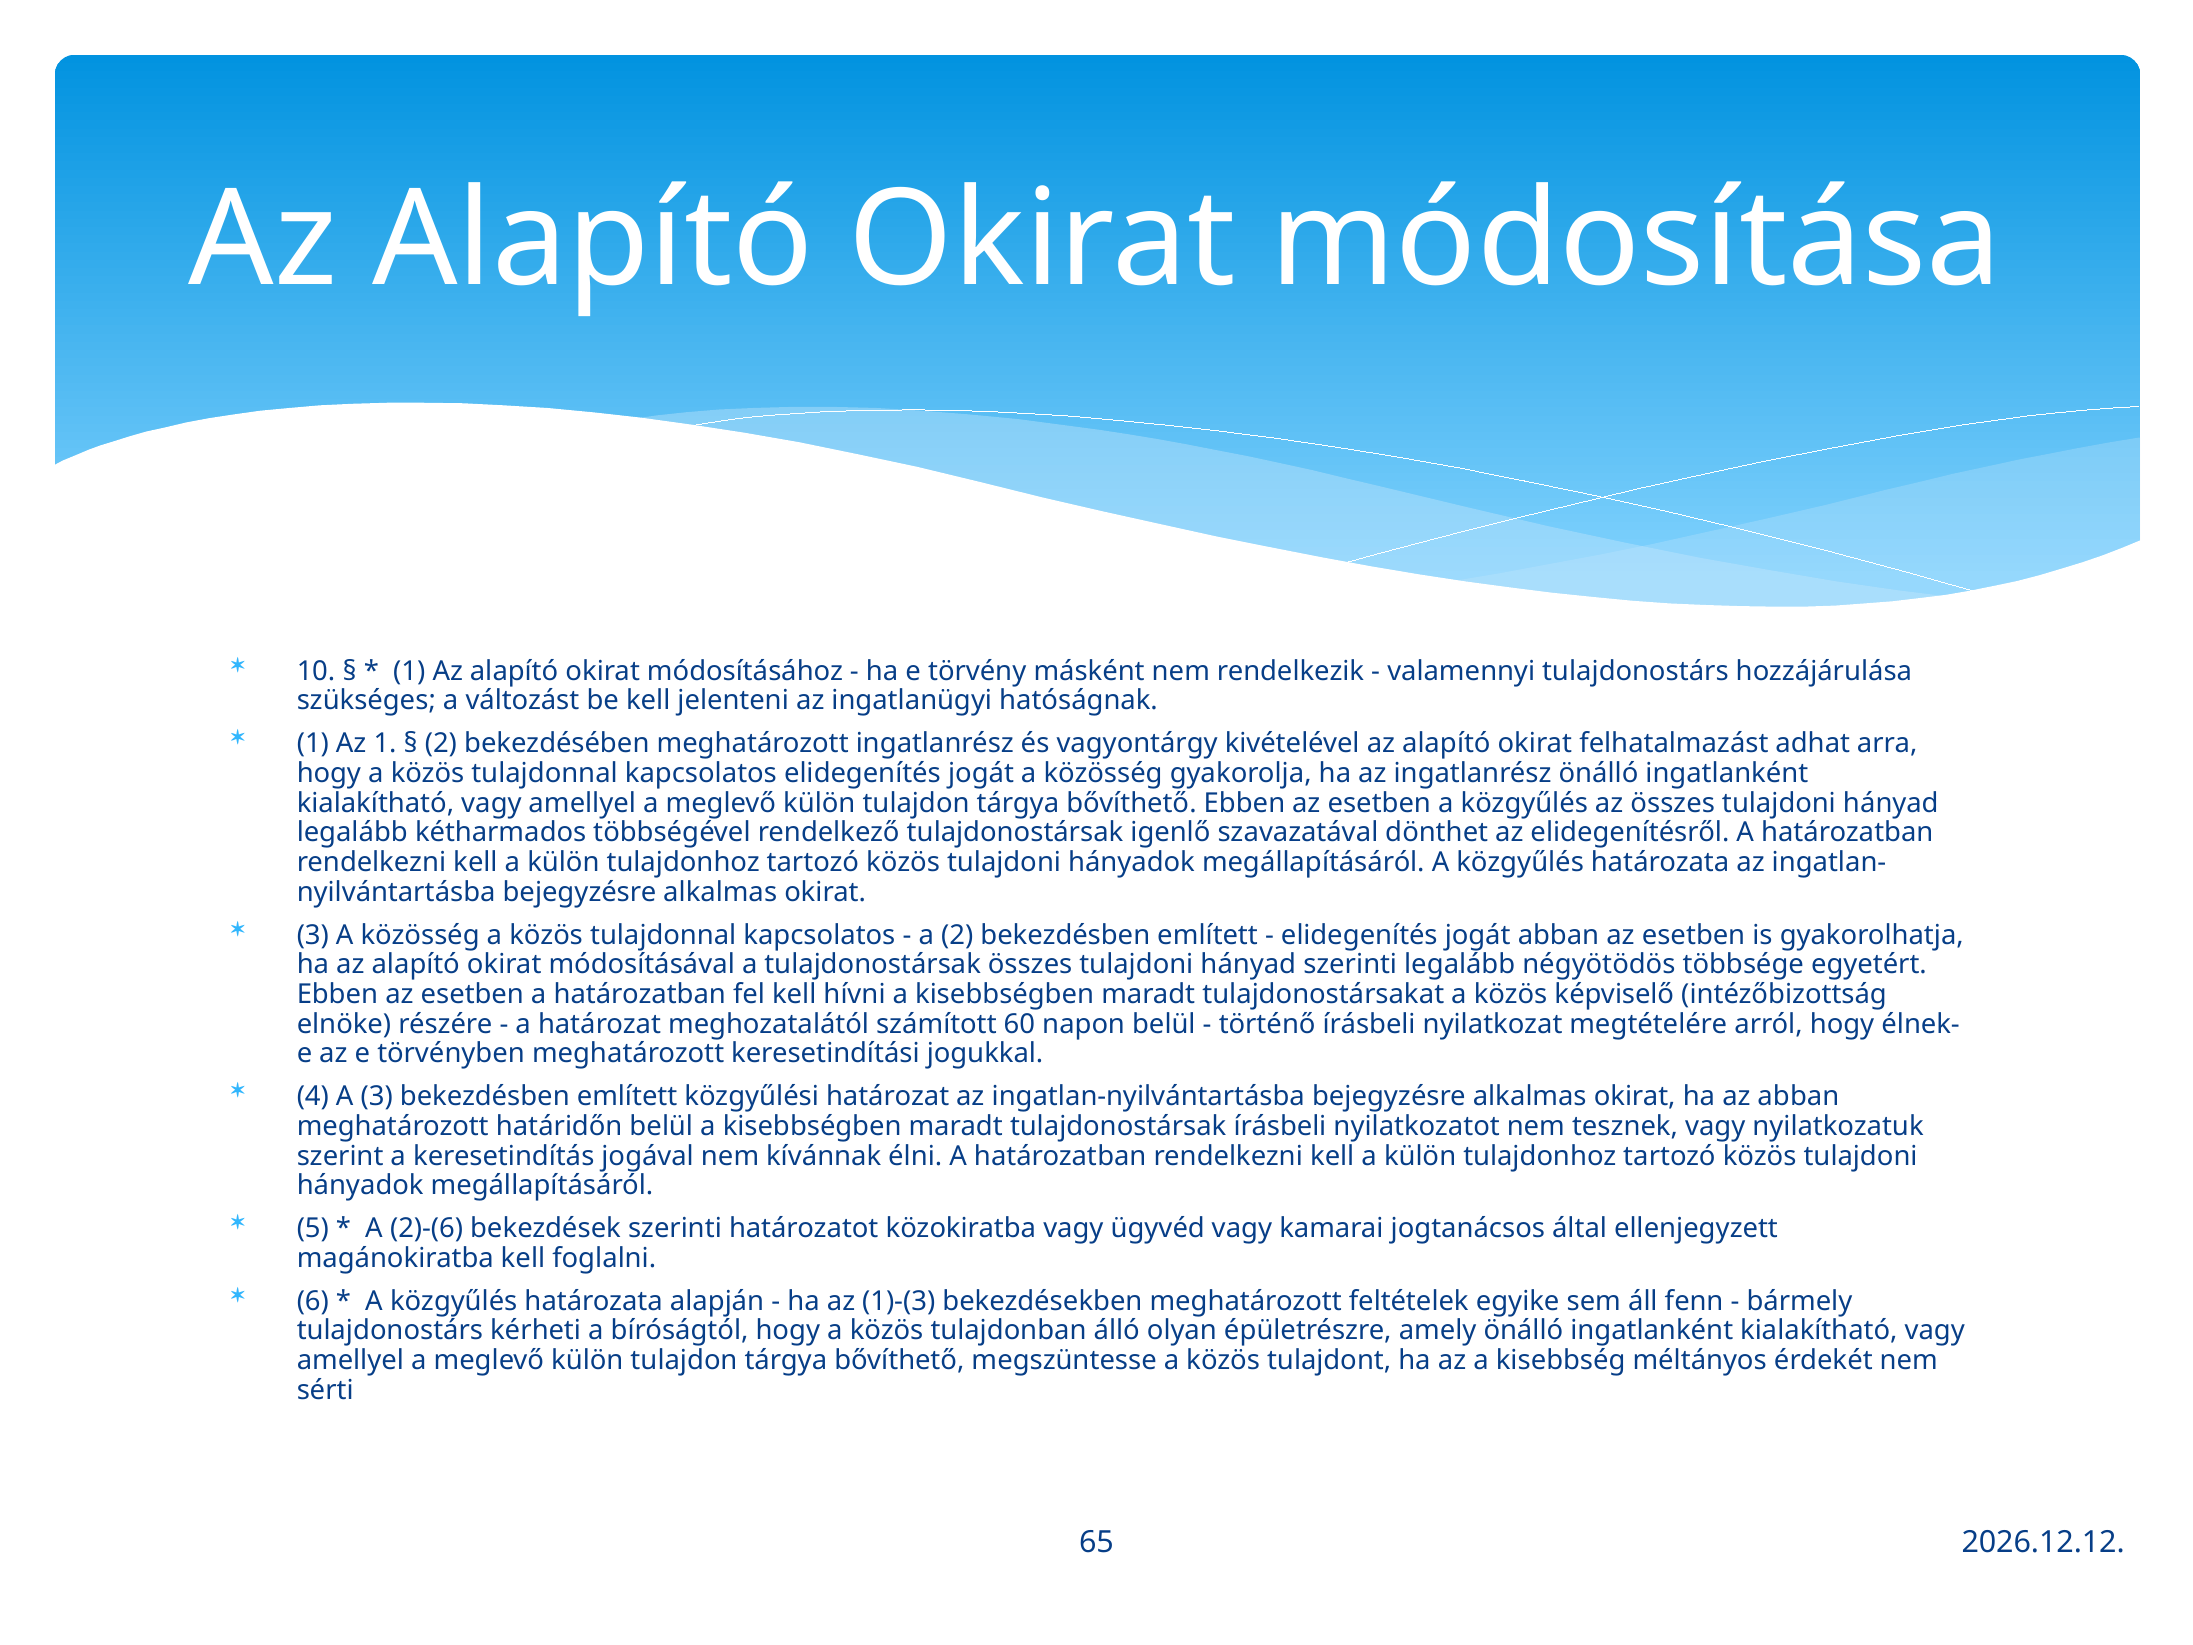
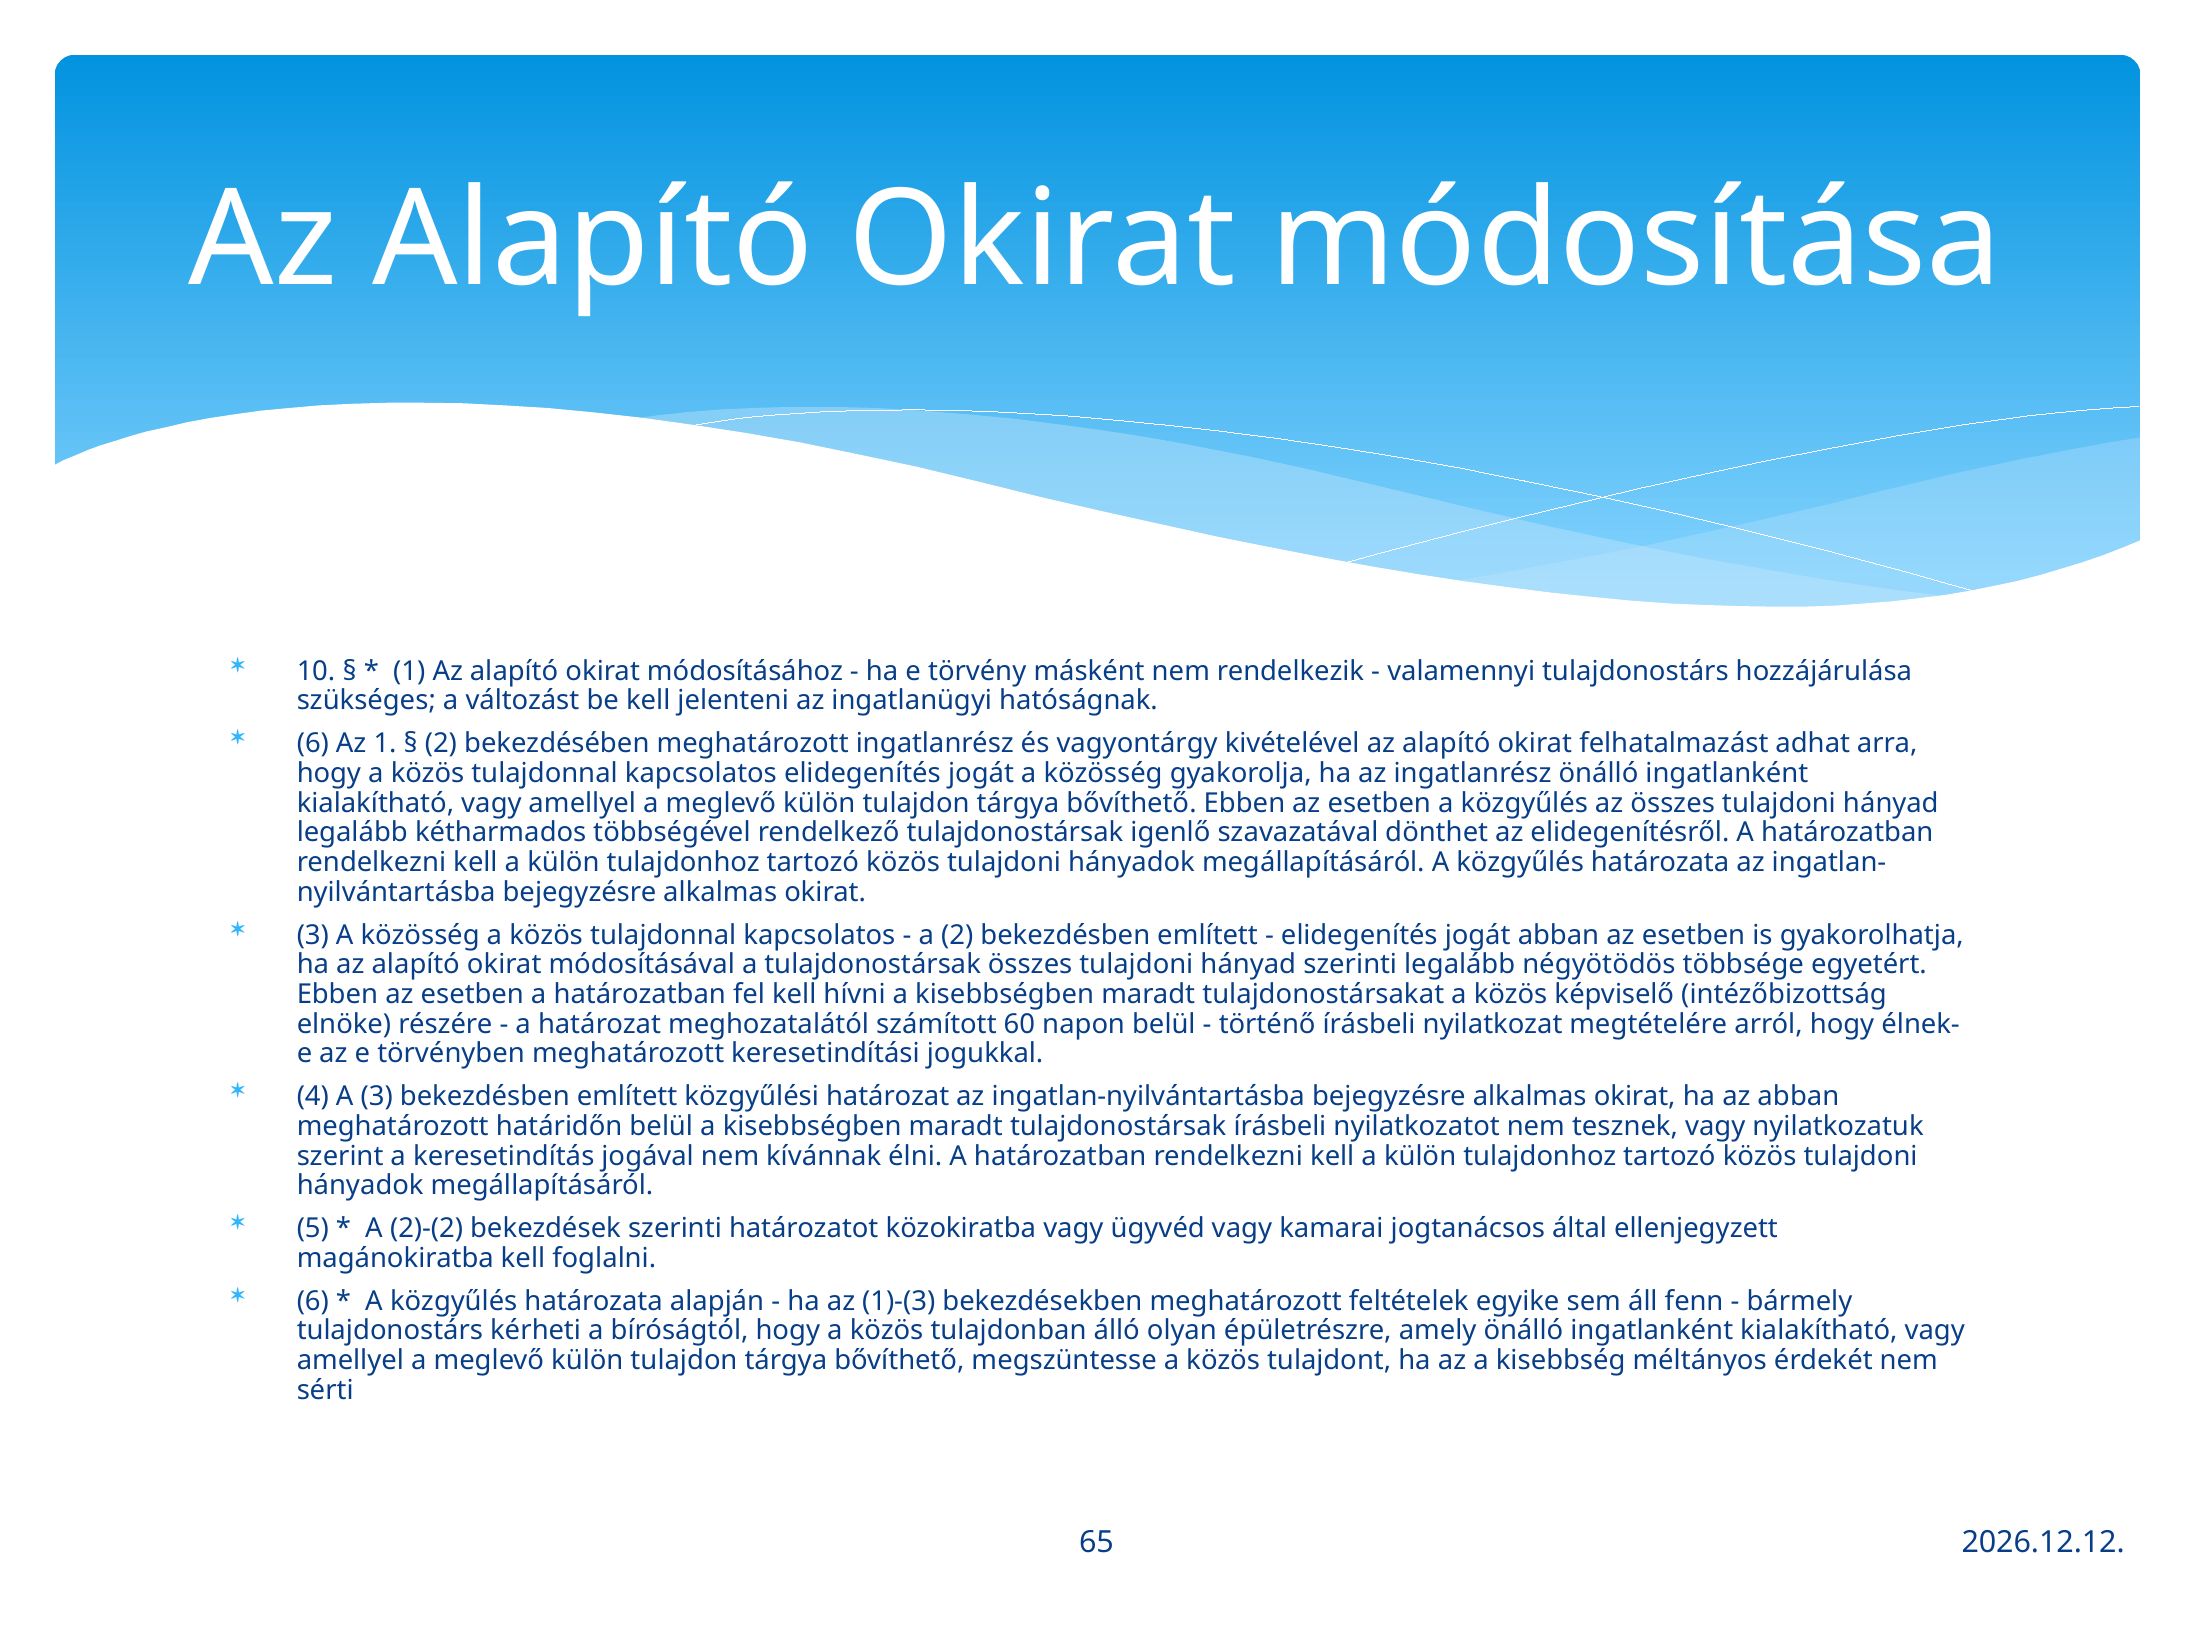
1: 1 -> 6 (313, 744)
2)-(6: 2)-(6 -> 2)-(2 (427, 1228)
